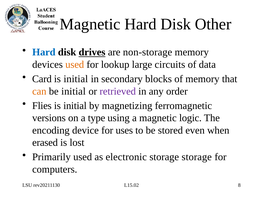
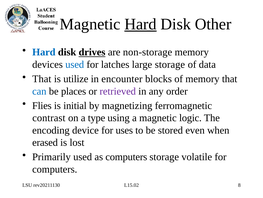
Hard underline: none -> present (140, 24)
used colour: orange -> blue (75, 64)
lookup: lookup -> latches (115, 64)
large circuits: circuits -> storage (170, 64)
Card: Card -> That (42, 79)
initial: initial -> utilize (76, 79)
secondary: secondary -> encounter (122, 79)
can colour: orange -> blue (39, 91)
be initial: initial -> places (74, 91)
versions: versions -> contrast (49, 118)
as electronic: electronic -> computers (126, 156)
storage storage: storage -> volatile (197, 156)
